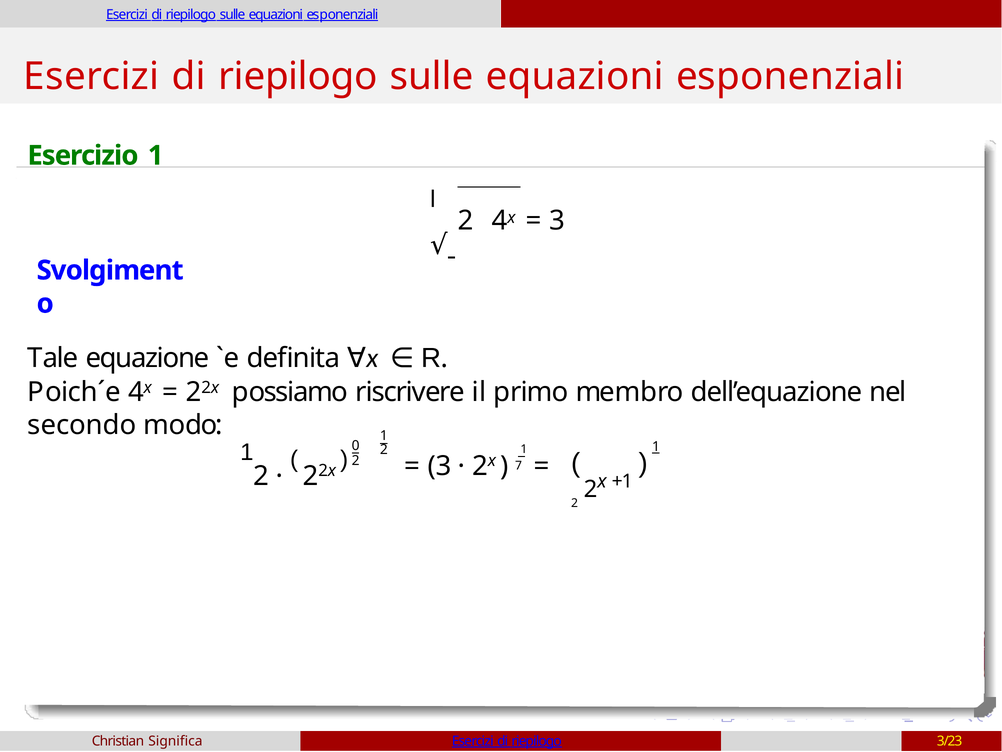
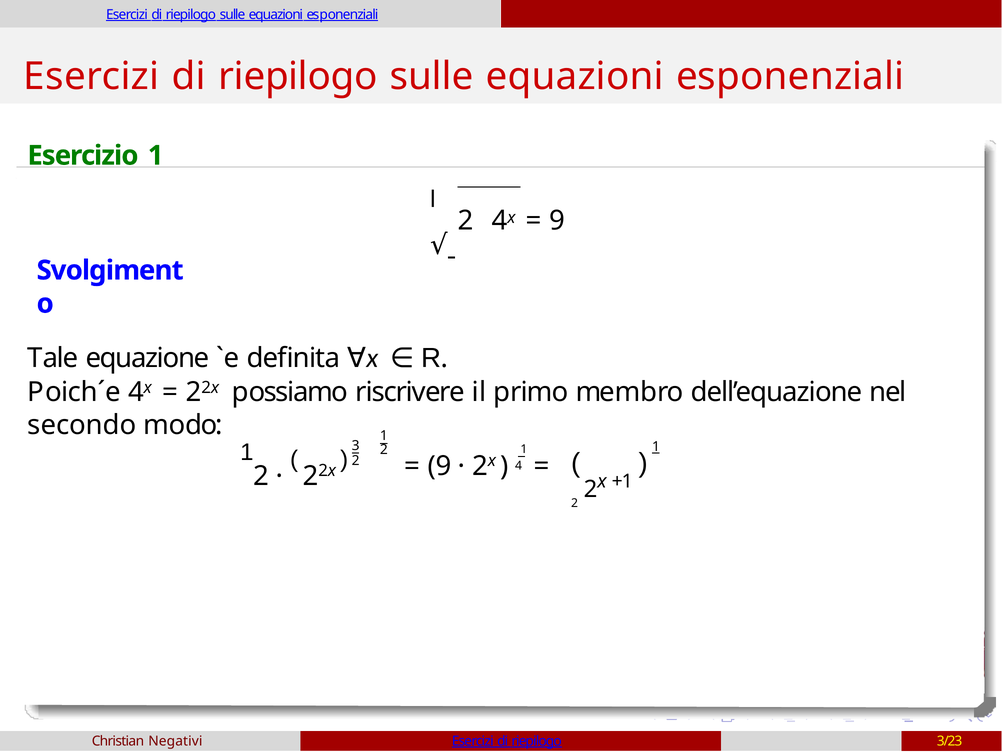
3: 3 -> 9 (557, 221)
0: 0 -> 3 (356, 446)
3: 3 -> 9 (440, 466)
7: 7 -> 4 (519, 466)
Significa: Significa -> Negativi (175, 741)
